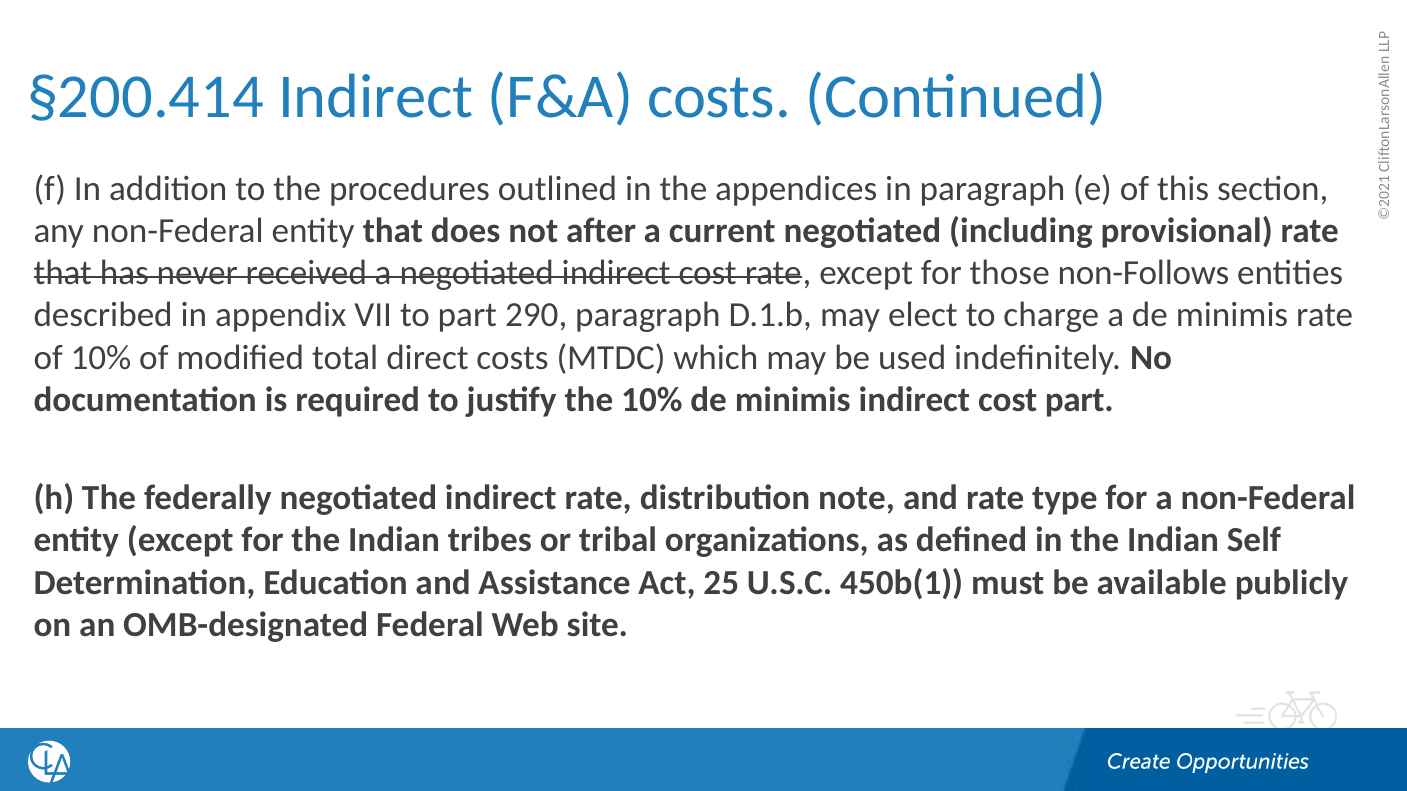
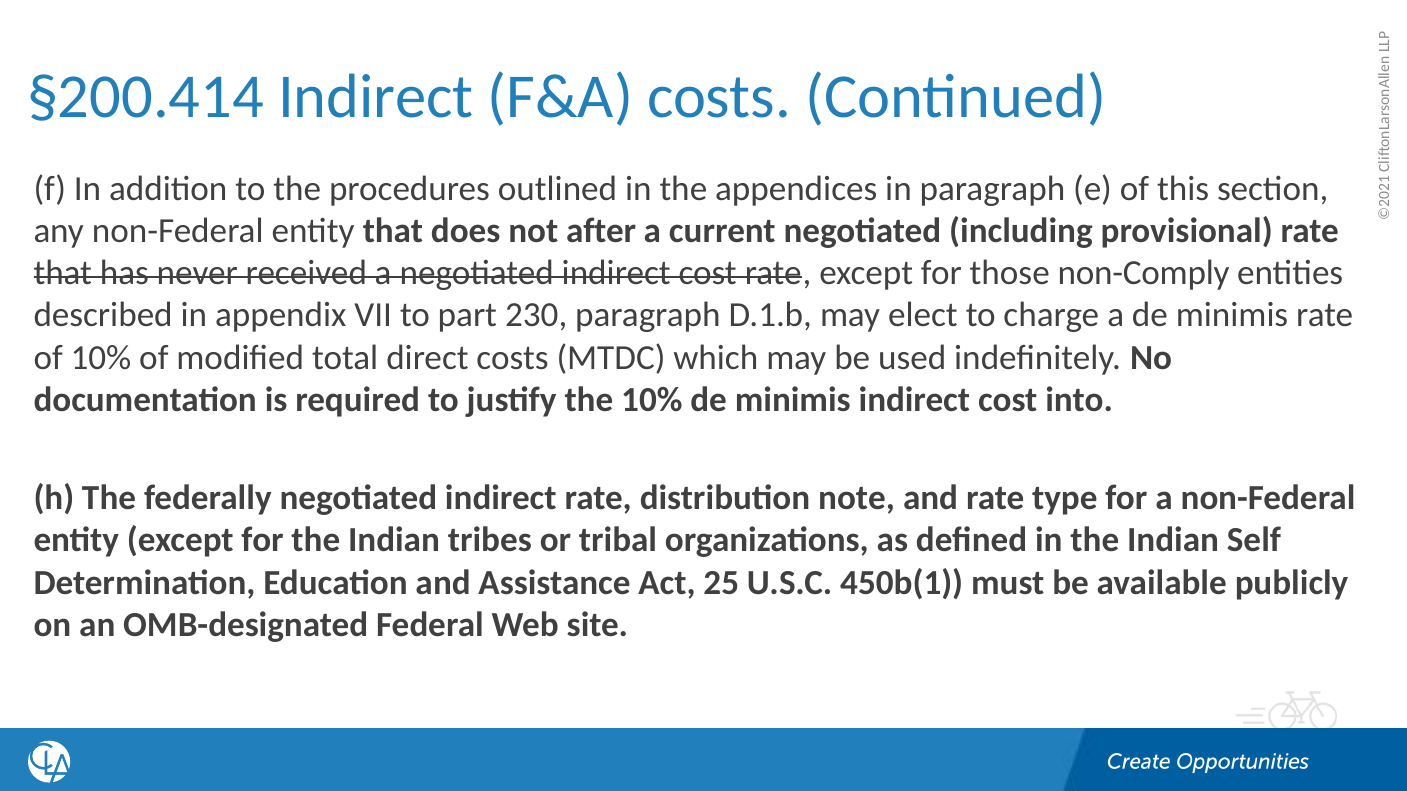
non-Follows: non-Follows -> non-Comply (1144, 273)
290: 290 -> 230 (536, 316)
cost part: part -> into (1079, 400)
